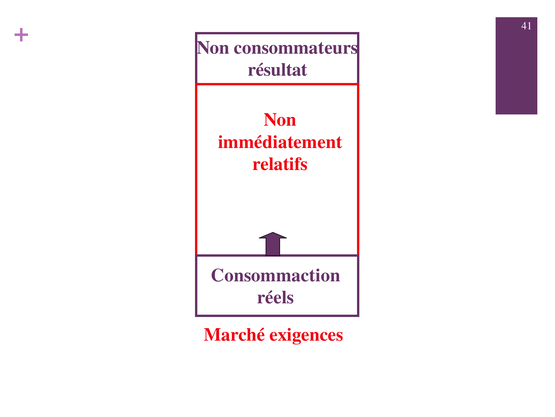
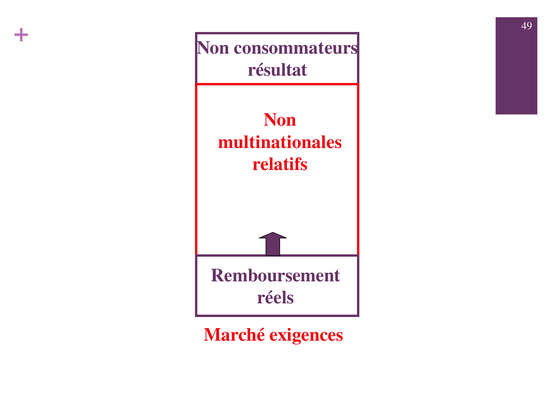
41: 41 -> 49 (527, 26)
immédiatement: immédiatement -> multinationales (280, 142)
Consommaction: Consommaction -> Remboursement (276, 275)
